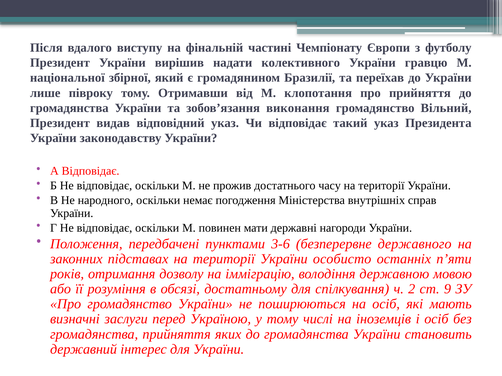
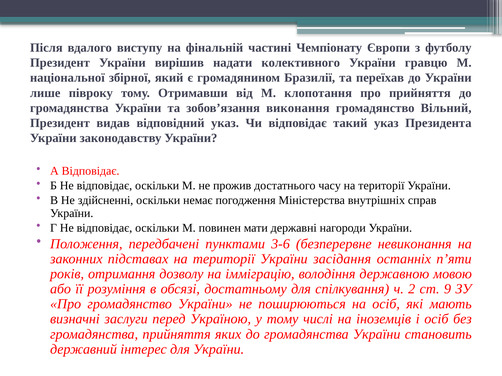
народного: народного -> здійсненні (106, 201)
державного: державного -> невиконання (415, 244)
особисто: особисто -> засідання (342, 259)
